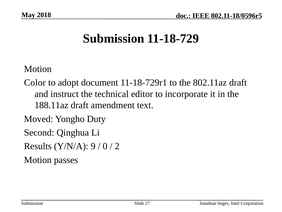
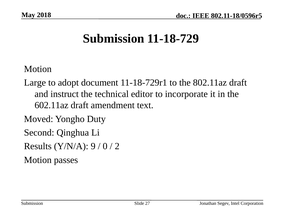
Color: Color -> Large (35, 82)
188.11az: 188.11az -> 602.11az (52, 105)
